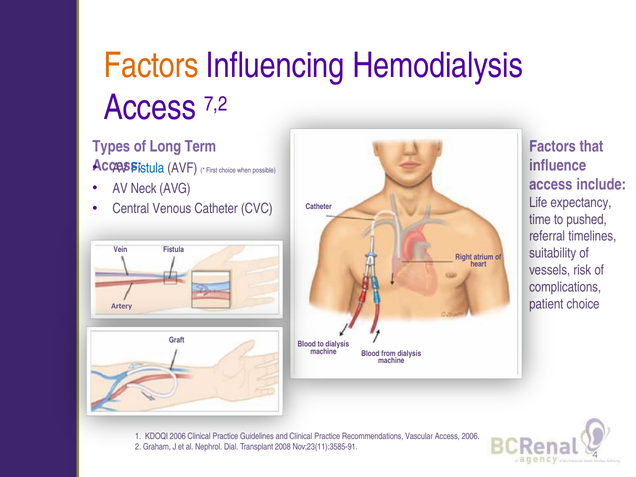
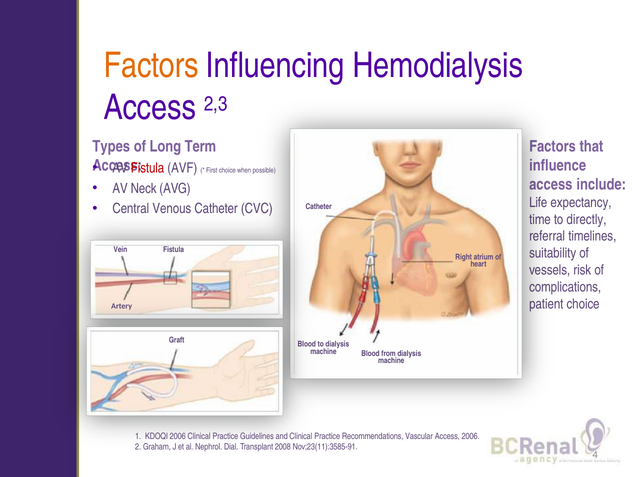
7,2: 7,2 -> 2,3 (216, 104)
Fistula colour: blue -> red (148, 168)
pushed: pushed -> directly (587, 219)
